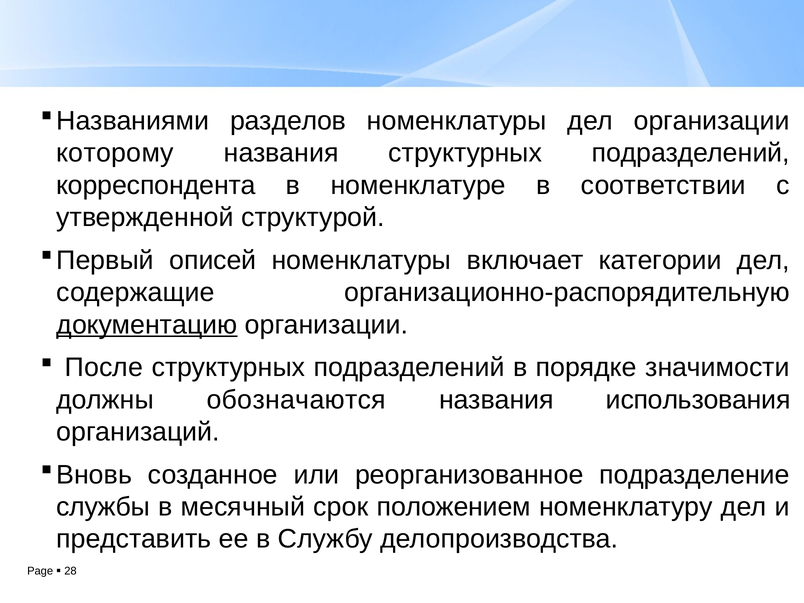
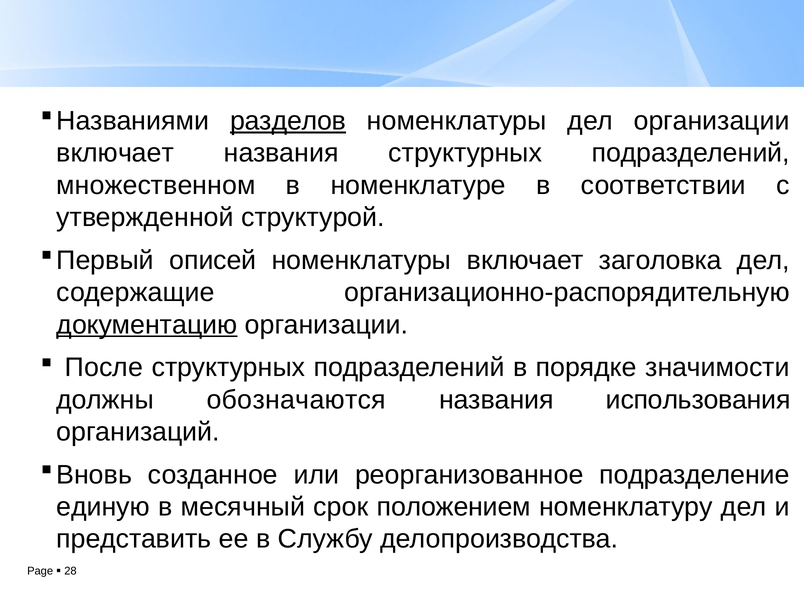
разделов underline: none -> present (288, 121)
которому: которому -> включает (115, 153)
корреспондента: корреспондента -> множественном (156, 185)
категории: категории -> заголовка (660, 260)
службы: службы -> единую (103, 507)
